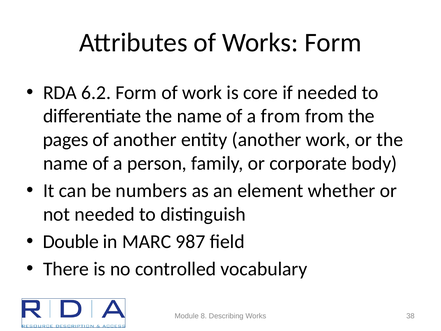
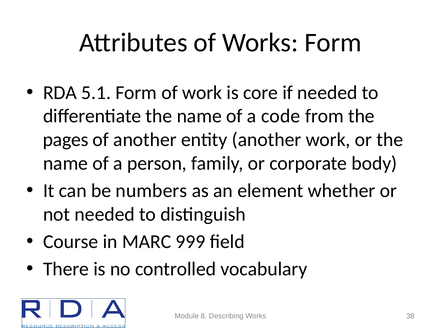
6.2: 6.2 -> 5.1 (96, 93)
a from: from -> code (281, 116)
Double: Double -> Course (71, 242)
987: 987 -> 999 (190, 242)
